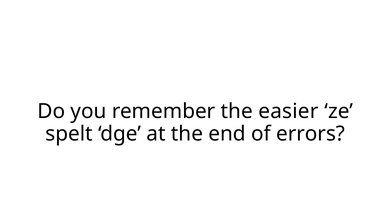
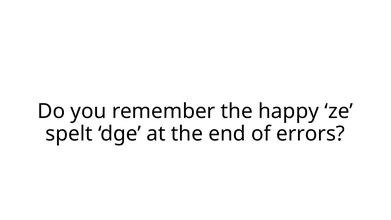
easier: easier -> happy (289, 111)
